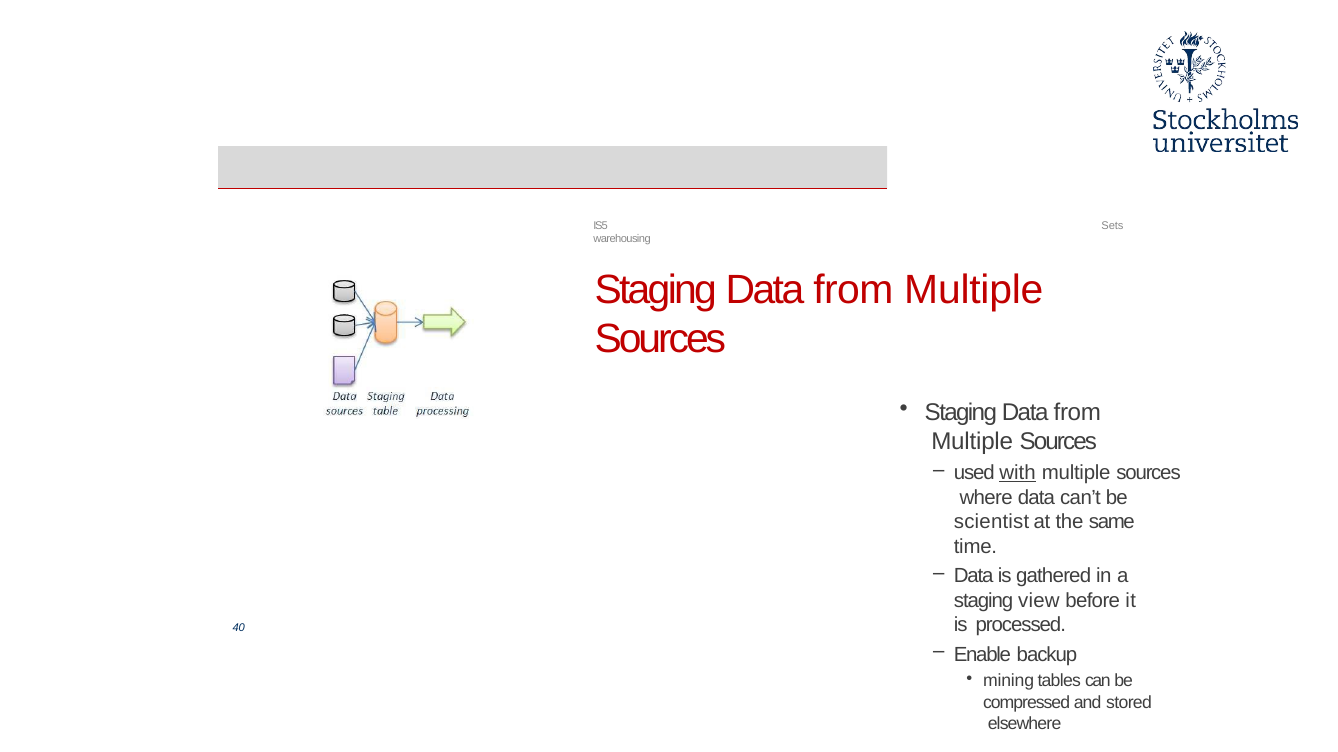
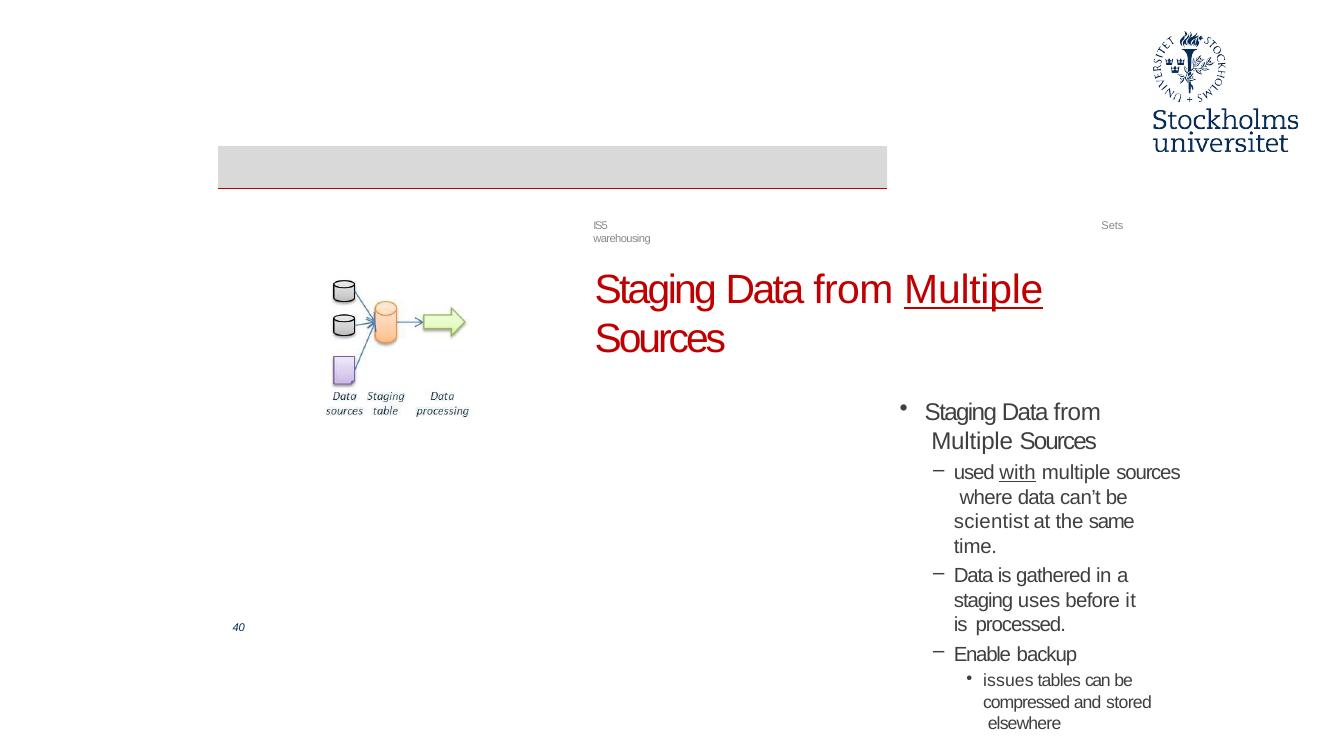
Multiple underline: none -> present (974, 291)
view: view -> uses (1039, 601)
mining: mining -> issues (1008, 682)
